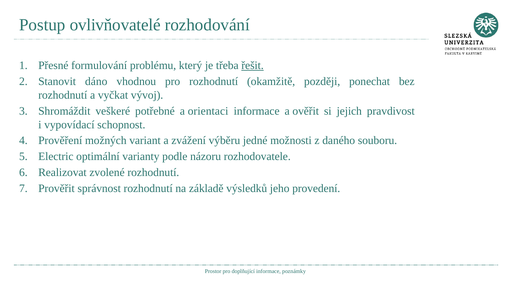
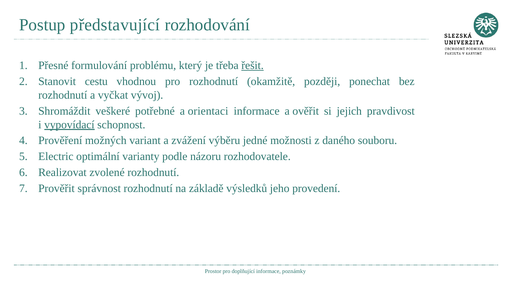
ovlivňovatelé: ovlivňovatelé -> představující (115, 25)
dáno: dáno -> cestu (96, 81)
vypovídací underline: none -> present (69, 124)
